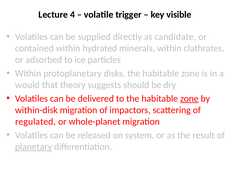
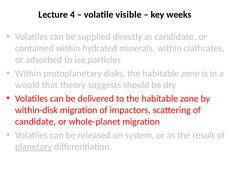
trigger: trigger -> visible (129, 14)
visible: visible -> weeks (179, 14)
zone underline: present -> none (189, 98)
regulated: regulated -> candidate (36, 121)
